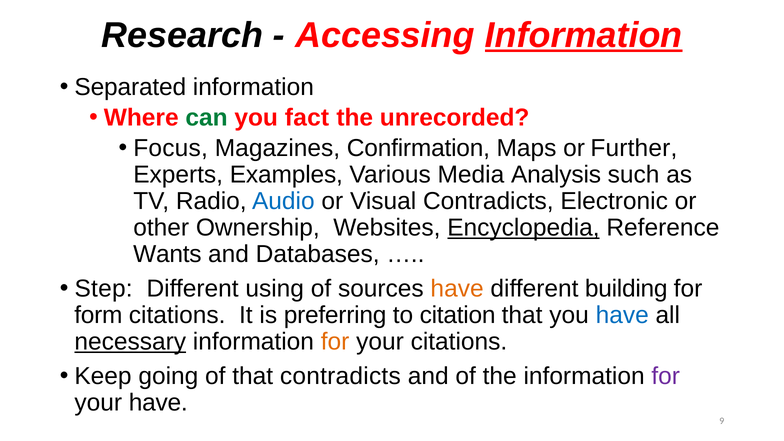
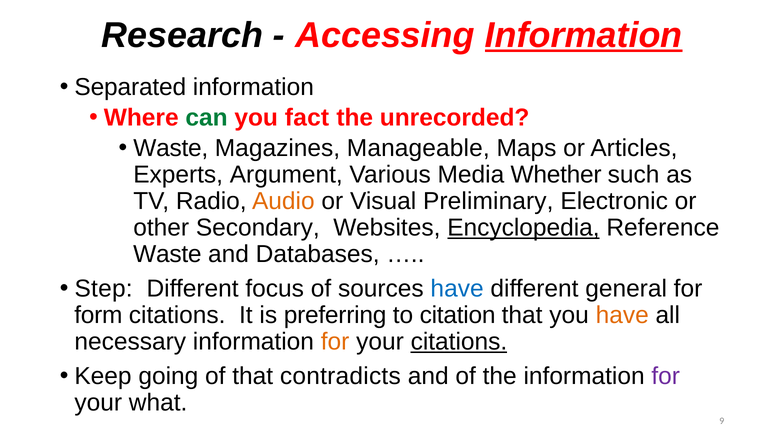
Focus: Focus -> Waste (171, 148)
Confirmation: Confirmation -> Manageable (418, 148)
Further: Further -> Articles (634, 148)
Examples: Examples -> Argument (286, 175)
Analysis: Analysis -> Whether (556, 175)
Audio colour: blue -> orange (283, 201)
Visual Contradicts: Contradicts -> Preliminary (488, 201)
Ownership: Ownership -> Secondary (258, 228)
Wants: Wants -> Waste (167, 254)
using: using -> focus (275, 289)
have colour: orange -> blue (457, 289)
building: building -> general (626, 289)
have colour: blue -> orange (622, 315)
necessary underline: present -> none (130, 342)
citations underline: none -> present (459, 342)
your have: have -> what (158, 403)
